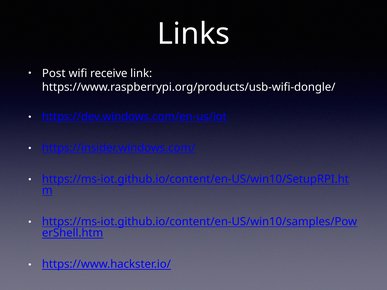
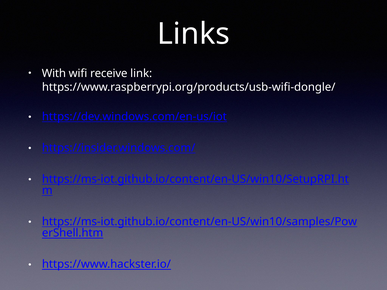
Post: Post -> With (54, 74)
